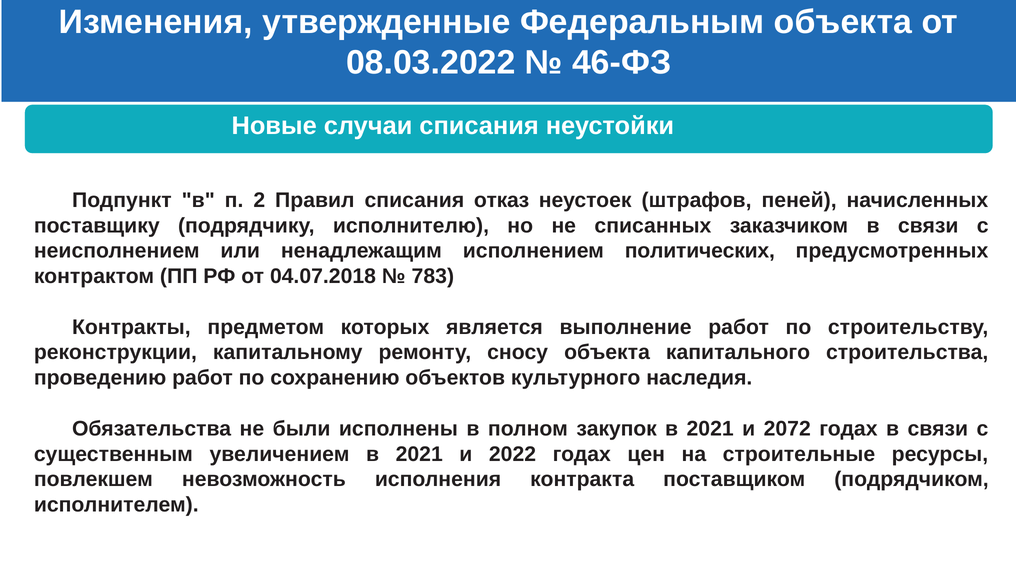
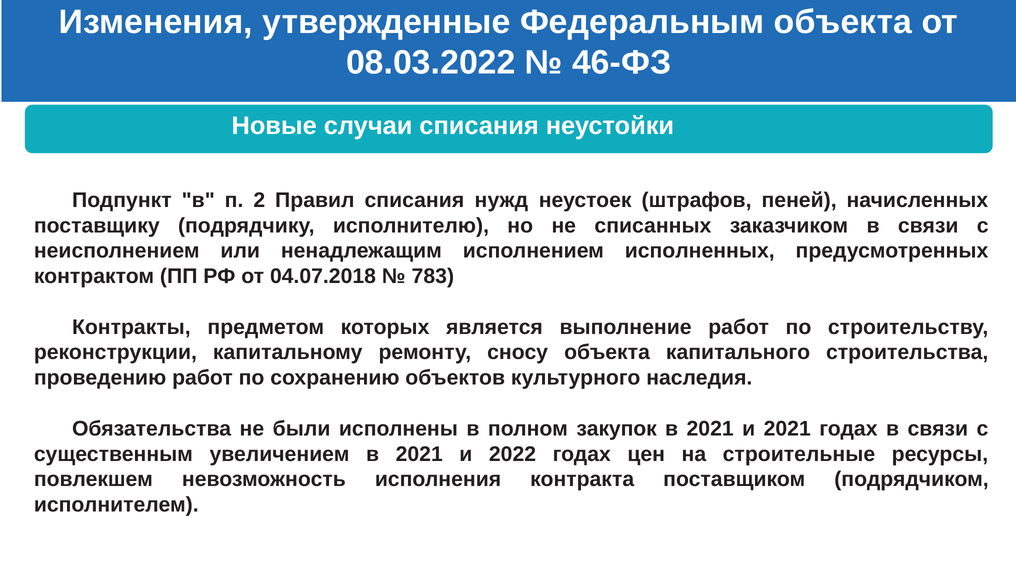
отказ: отказ -> нужд (501, 200)
политических: политических -> исполненных (700, 251)
и 2072: 2072 -> 2021 (787, 429)
